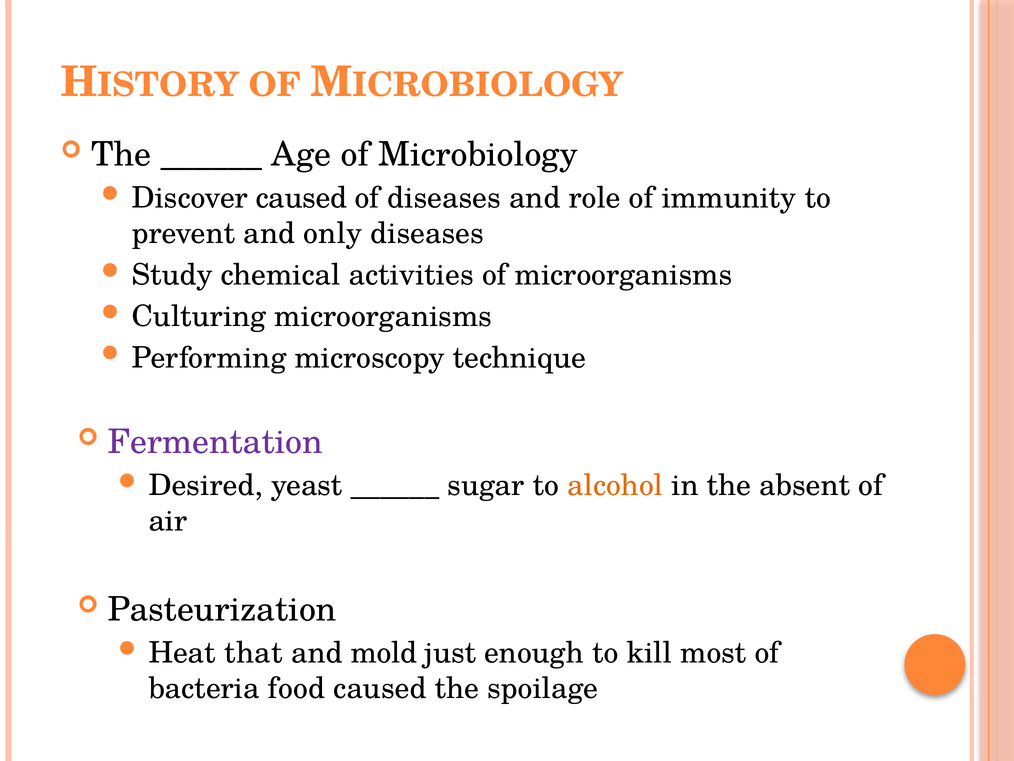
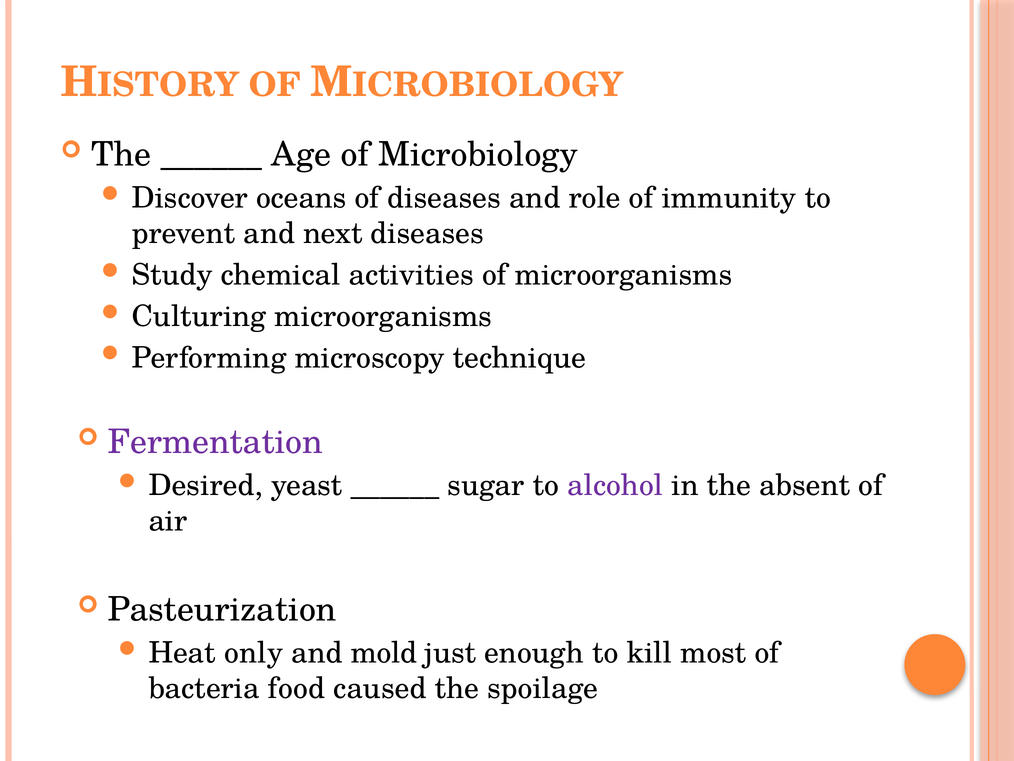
Discover caused: caused -> oceans (301, 198)
only: only -> next (333, 234)
alcohol colour: orange -> purple (615, 485)
that: that -> only (253, 653)
